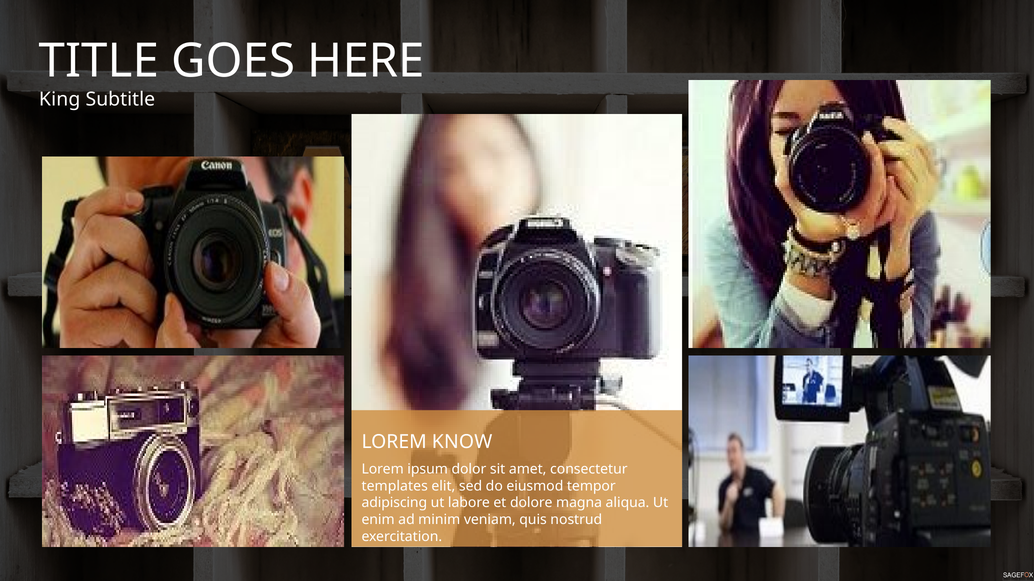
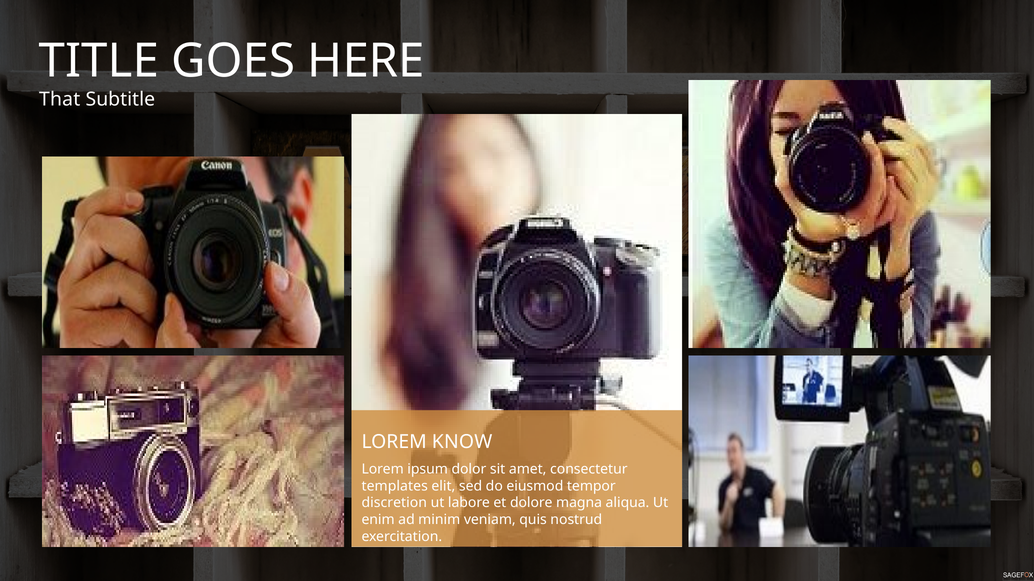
King: King -> That (60, 99)
adipiscing: adipiscing -> discretion (394, 503)
